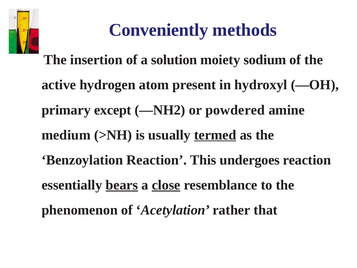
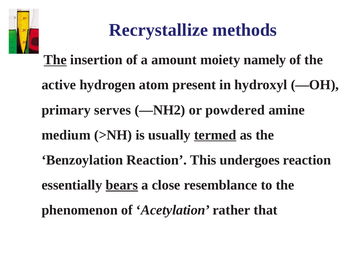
Conveniently: Conveniently -> Recrystallize (158, 30)
The underline: none -> present (55, 60)
solution: solution -> amount (174, 60)
sodium: sodium -> namely (265, 60)
except: except -> serves (113, 110)
close underline: present -> none (166, 185)
